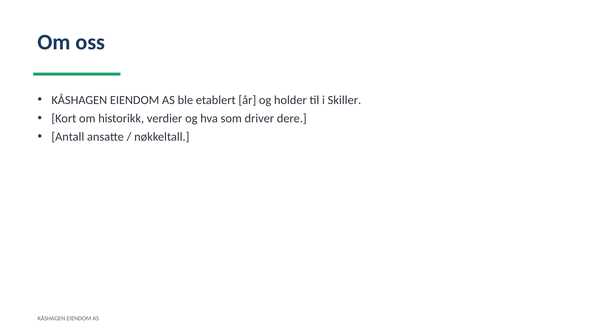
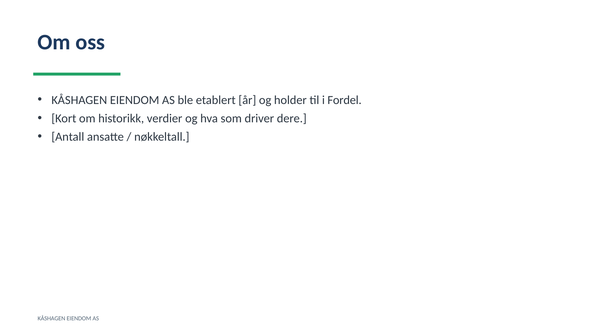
Skiller: Skiller -> Fordel (345, 100)
